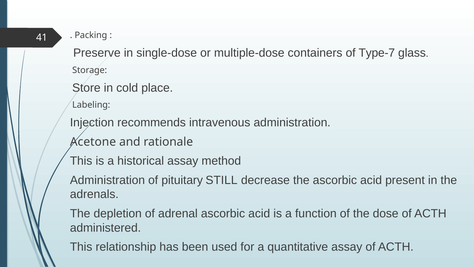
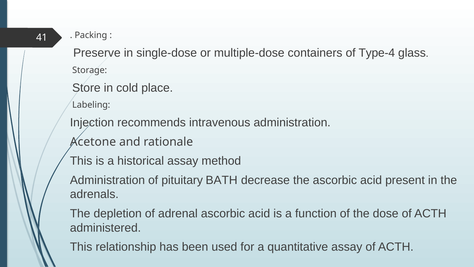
Type-7: Type-7 -> Type-4 (377, 53)
STILL: STILL -> BATH (222, 180)
